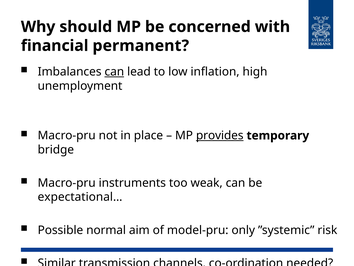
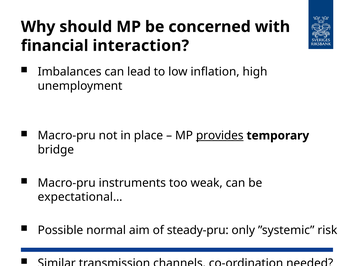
permanent: permanent -> interaction (141, 46)
can underline: present -> none (114, 72)
model-pru: model-pru -> steady-pru (198, 230)
